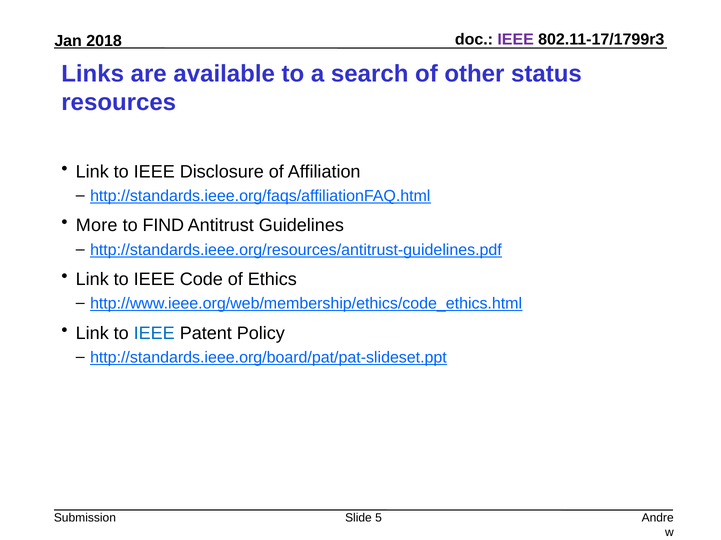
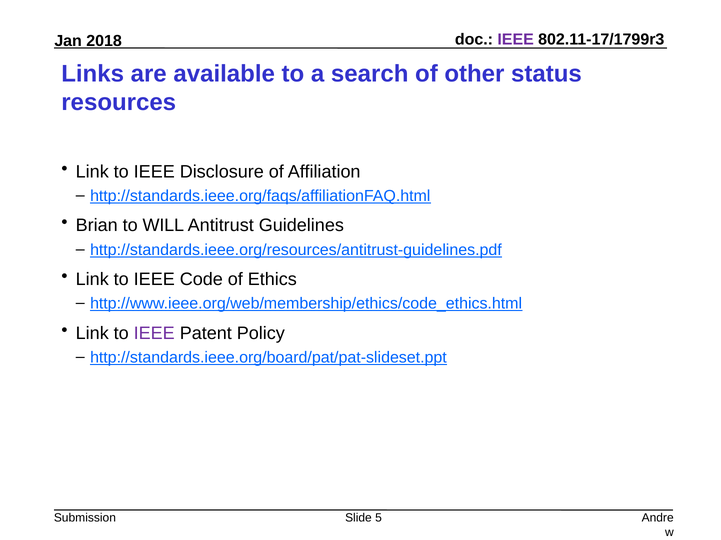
More: More -> Brian (97, 226)
FIND: FIND -> WILL (163, 226)
IEEE colour: blue -> purple (154, 334)
